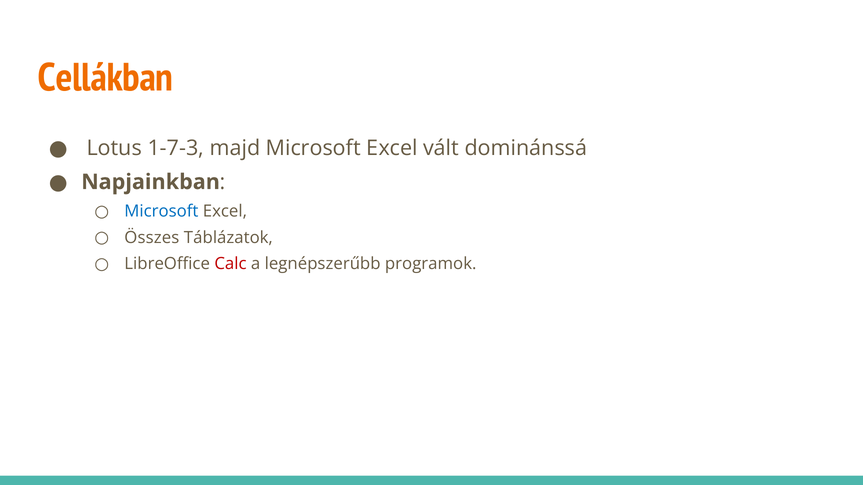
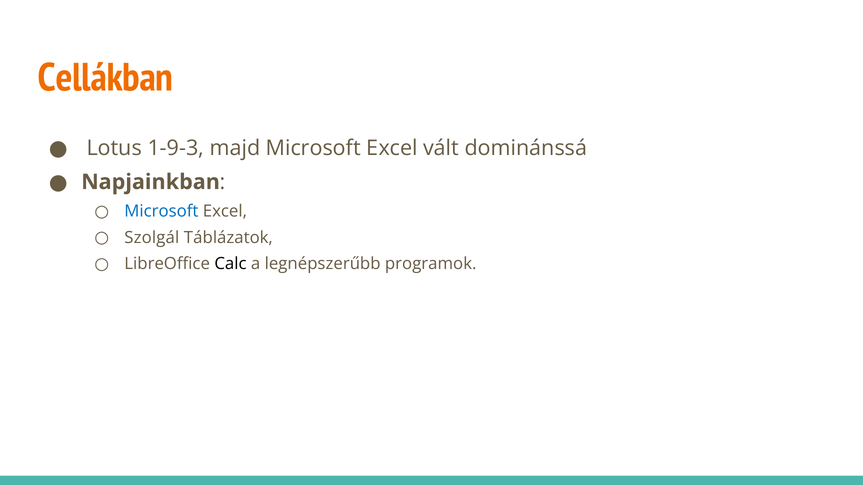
1-7-3: 1-7-3 -> 1-9-3 (176, 148)
Összes: Összes -> Szolgál (152, 238)
Calc colour: red -> black (231, 264)
